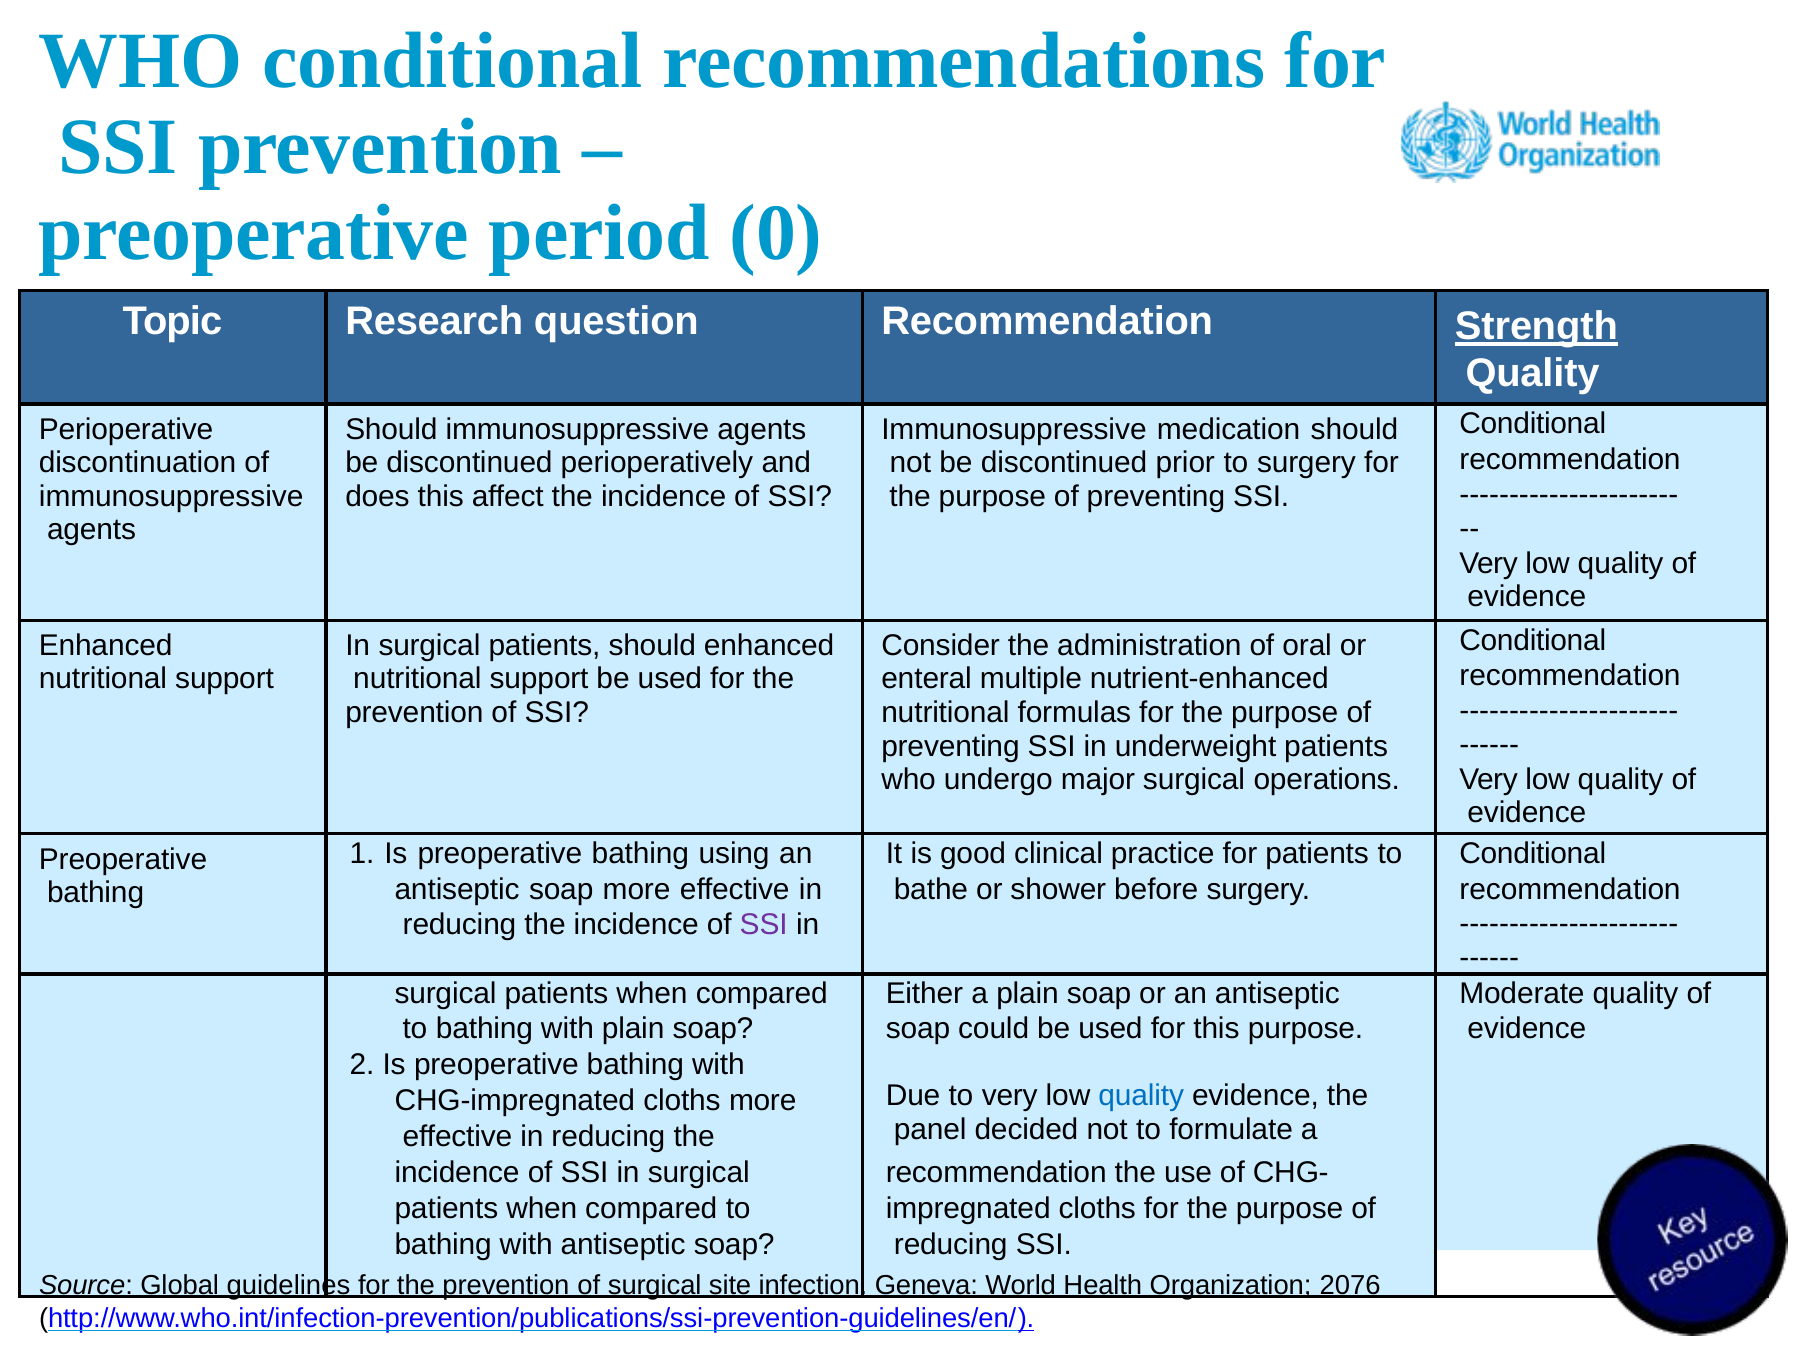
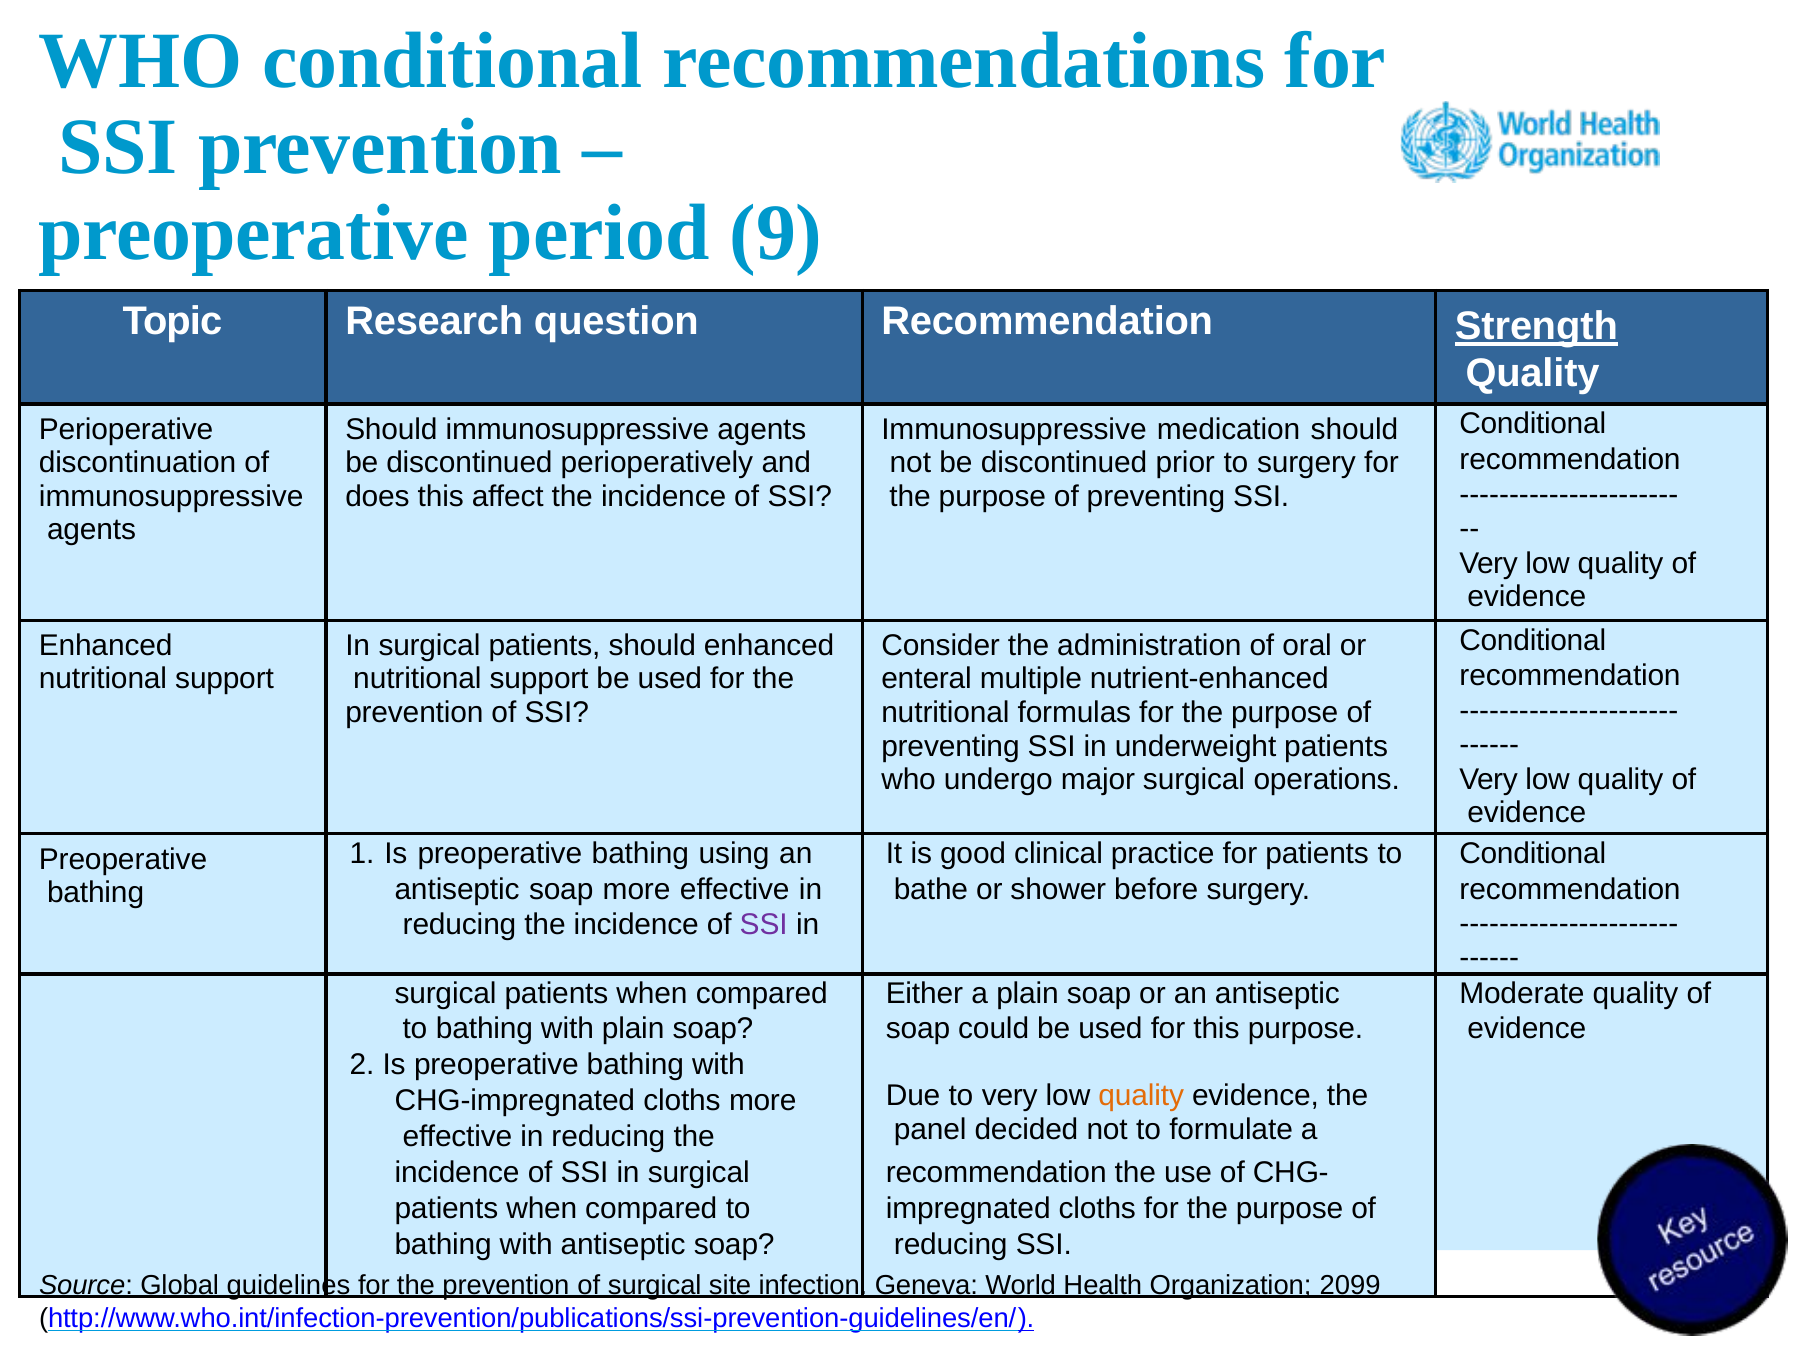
0: 0 -> 9 (776, 233)
quality colour: blue -> orange (1141, 1096)
2076: 2076 -> 2099 (1350, 1285)
